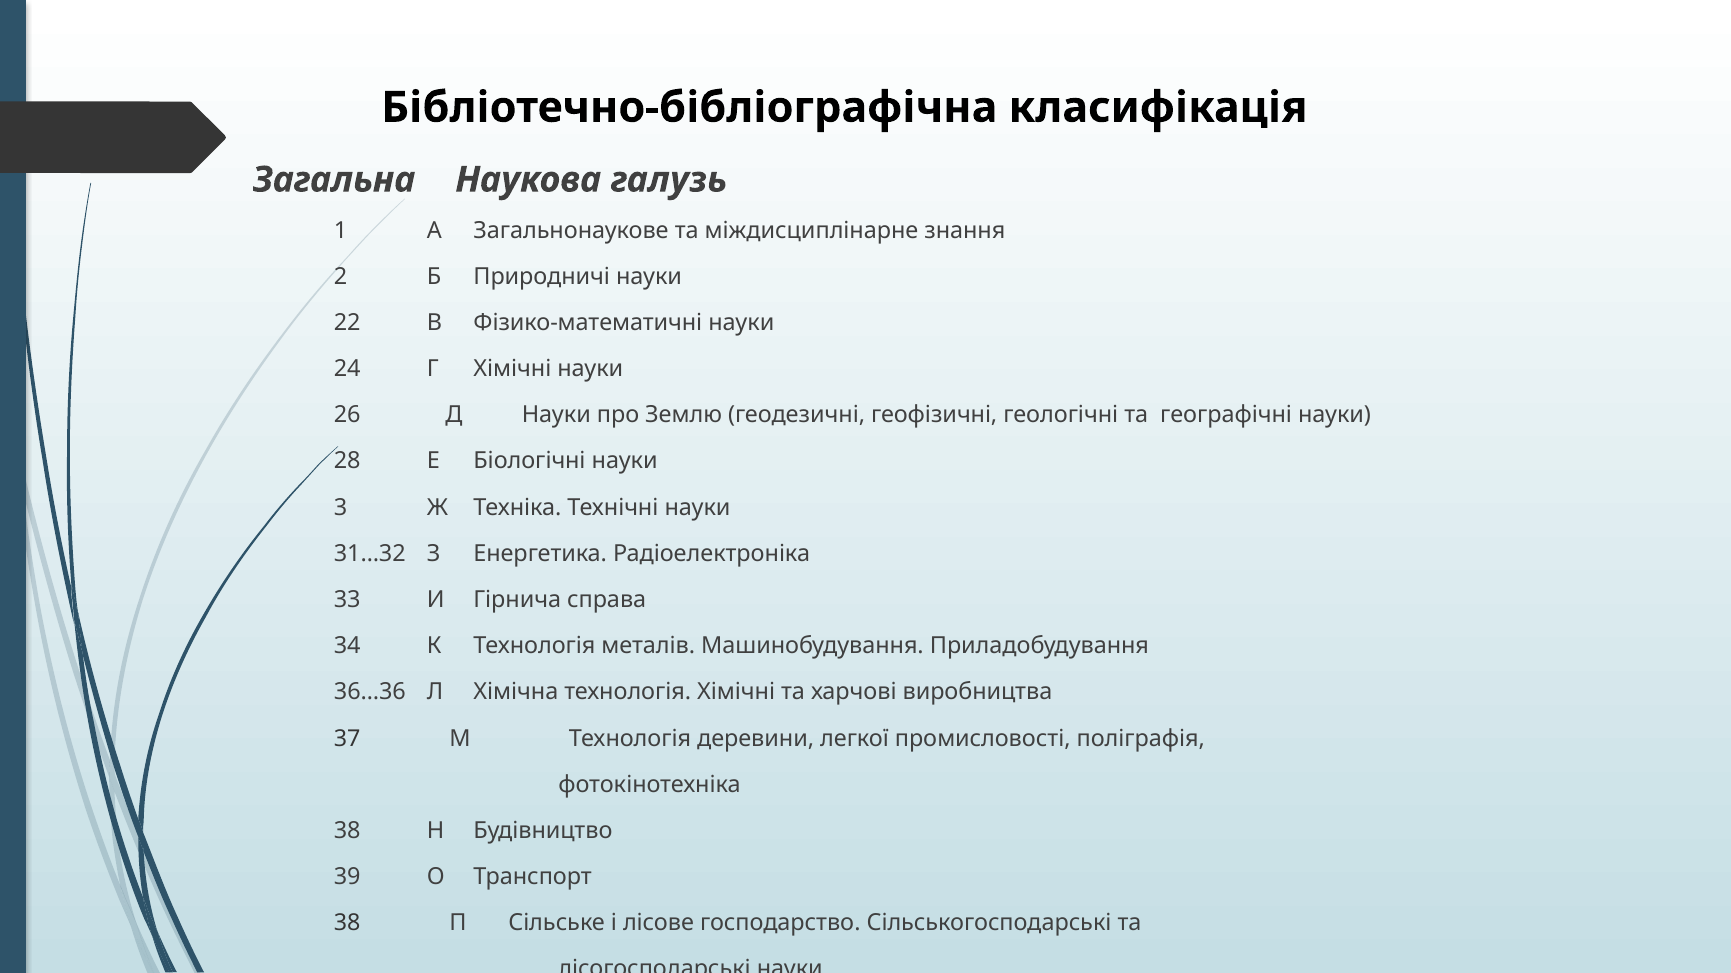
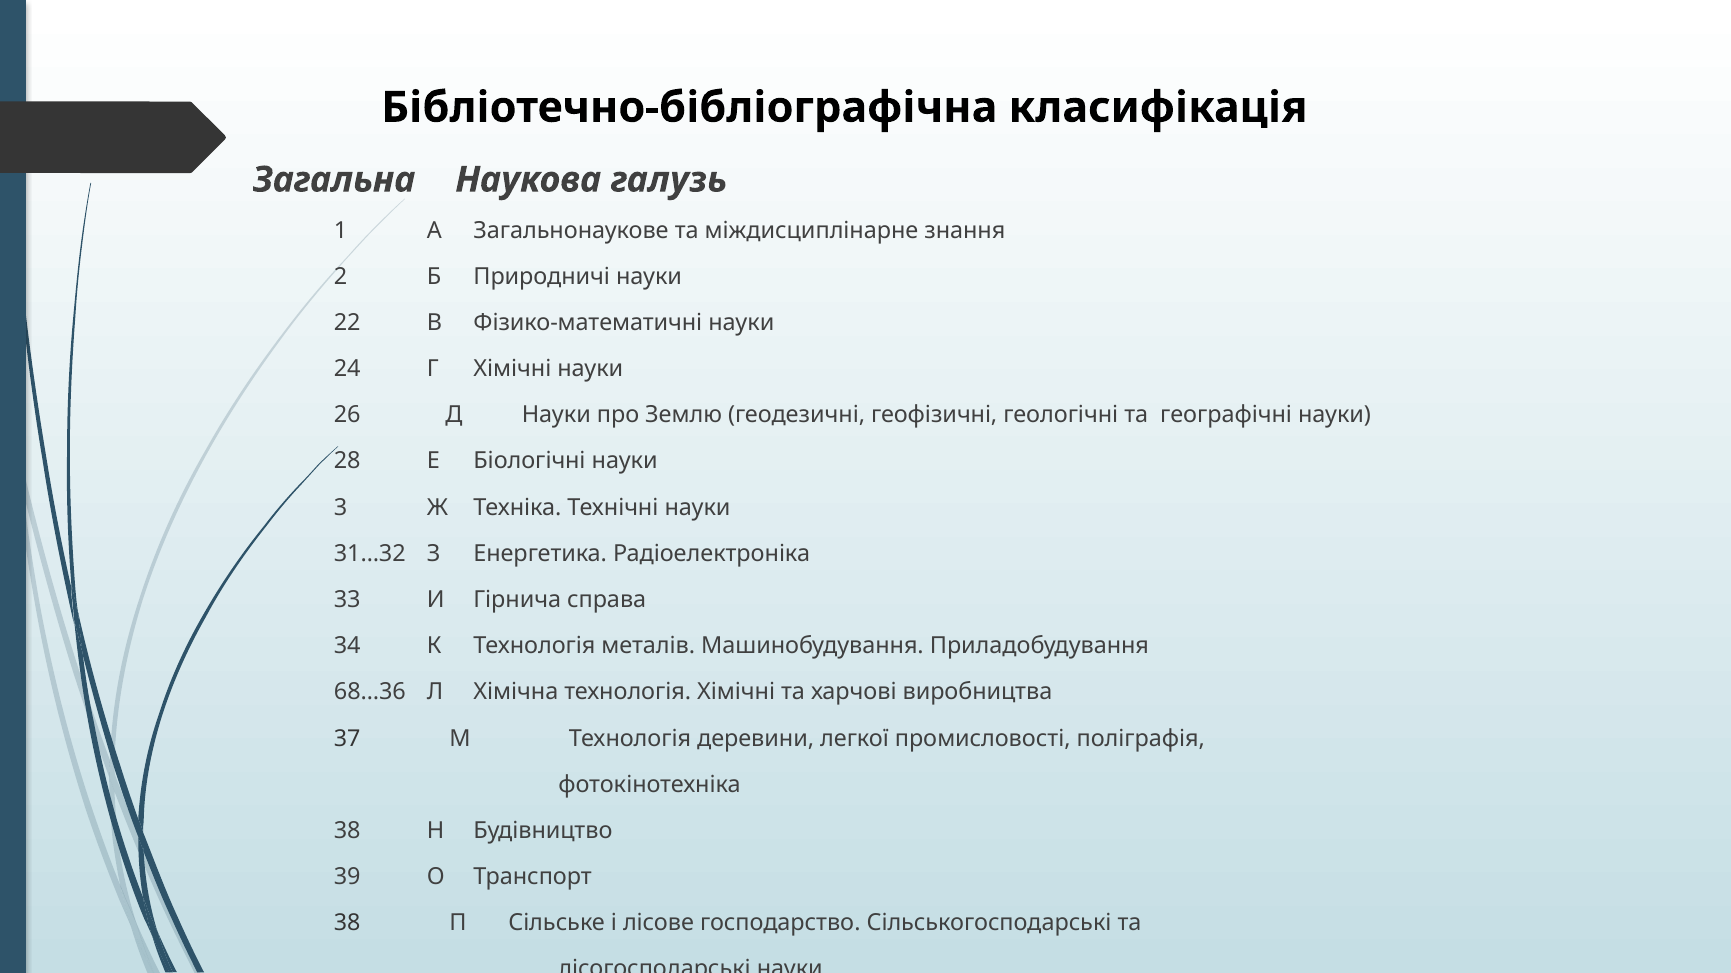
36…36: 36…36 -> 68…36 (370, 693)
